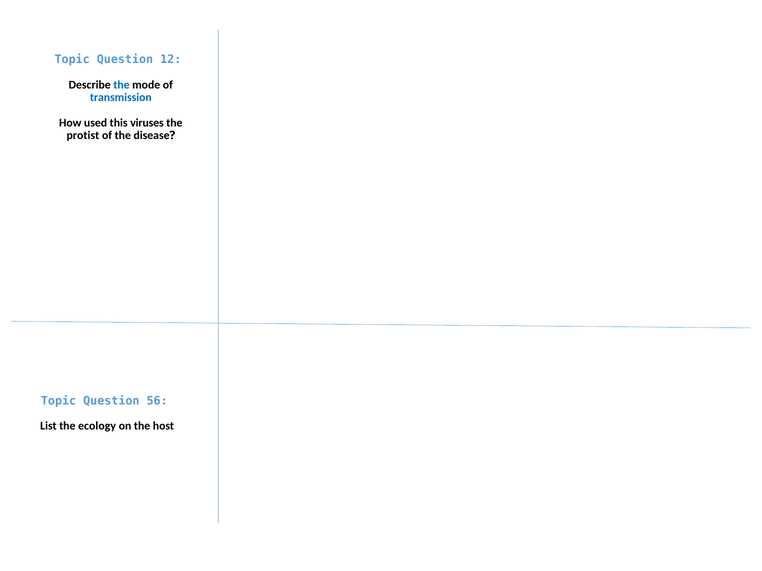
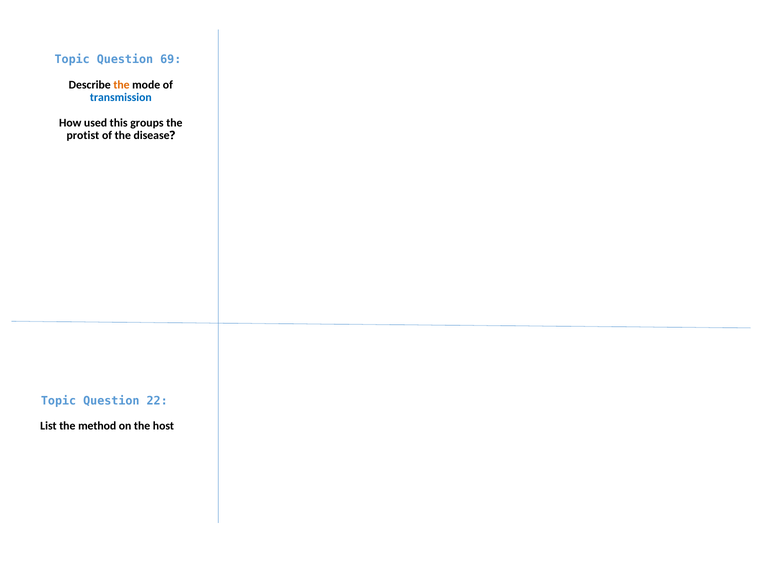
12: 12 -> 69 (171, 60)
the colour: blue -> orange (121, 85)
viruses: viruses -> groups (147, 123)
56: 56 -> 22 (157, 401)
ecology: ecology -> method (97, 426)
